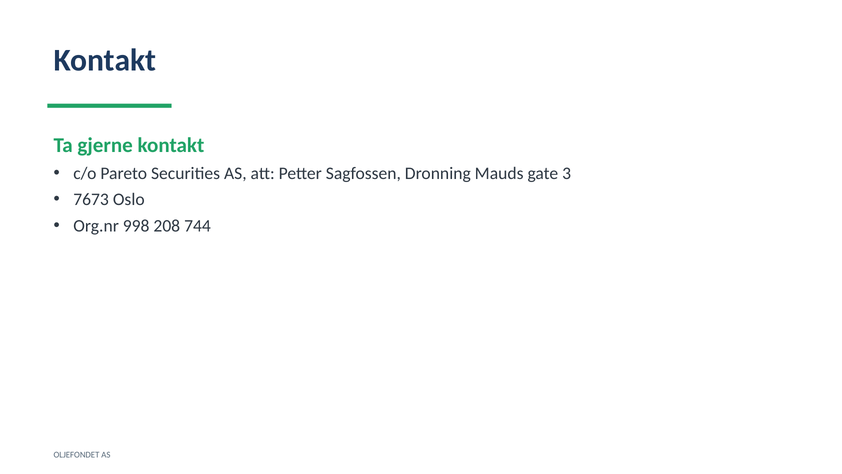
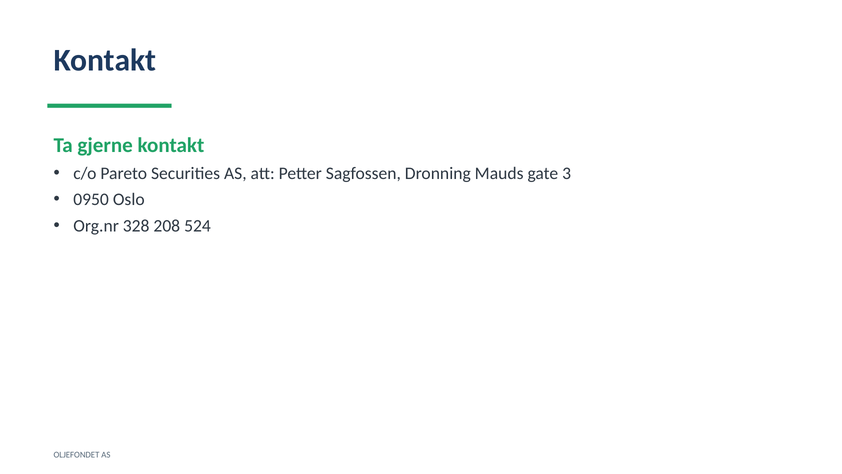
7673: 7673 -> 0950 (91, 199)
998: 998 -> 328 (136, 226)
744: 744 -> 524 (197, 226)
